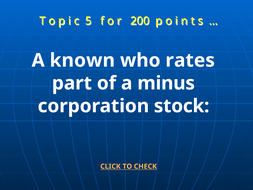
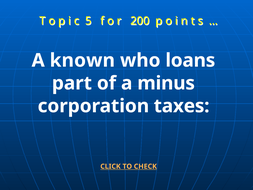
rates: rates -> loans (190, 60)
stock: stock -> taxes (182, 106)
